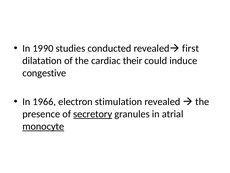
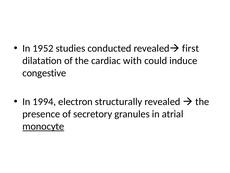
1990: 1990 -> 1952 (43, 48)
their: their -> with (132, 61)
1966: 1966 -> 1994 (44, 101)
stimulation: stimulation -> structurally (119, 101)
secretory underline: present -> none (93, 114)
